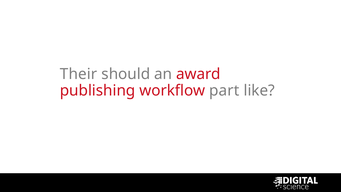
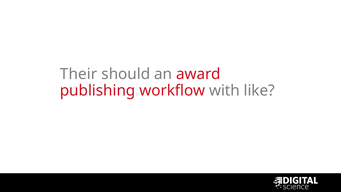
part: part -> with (224, 91)
